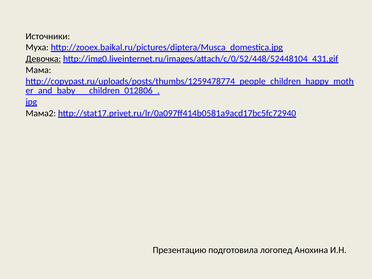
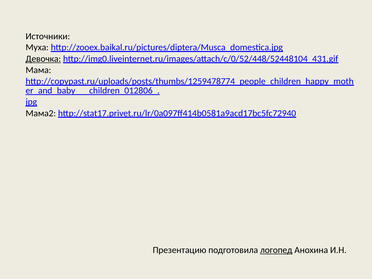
логопед underline: none -> present (276, 250)
